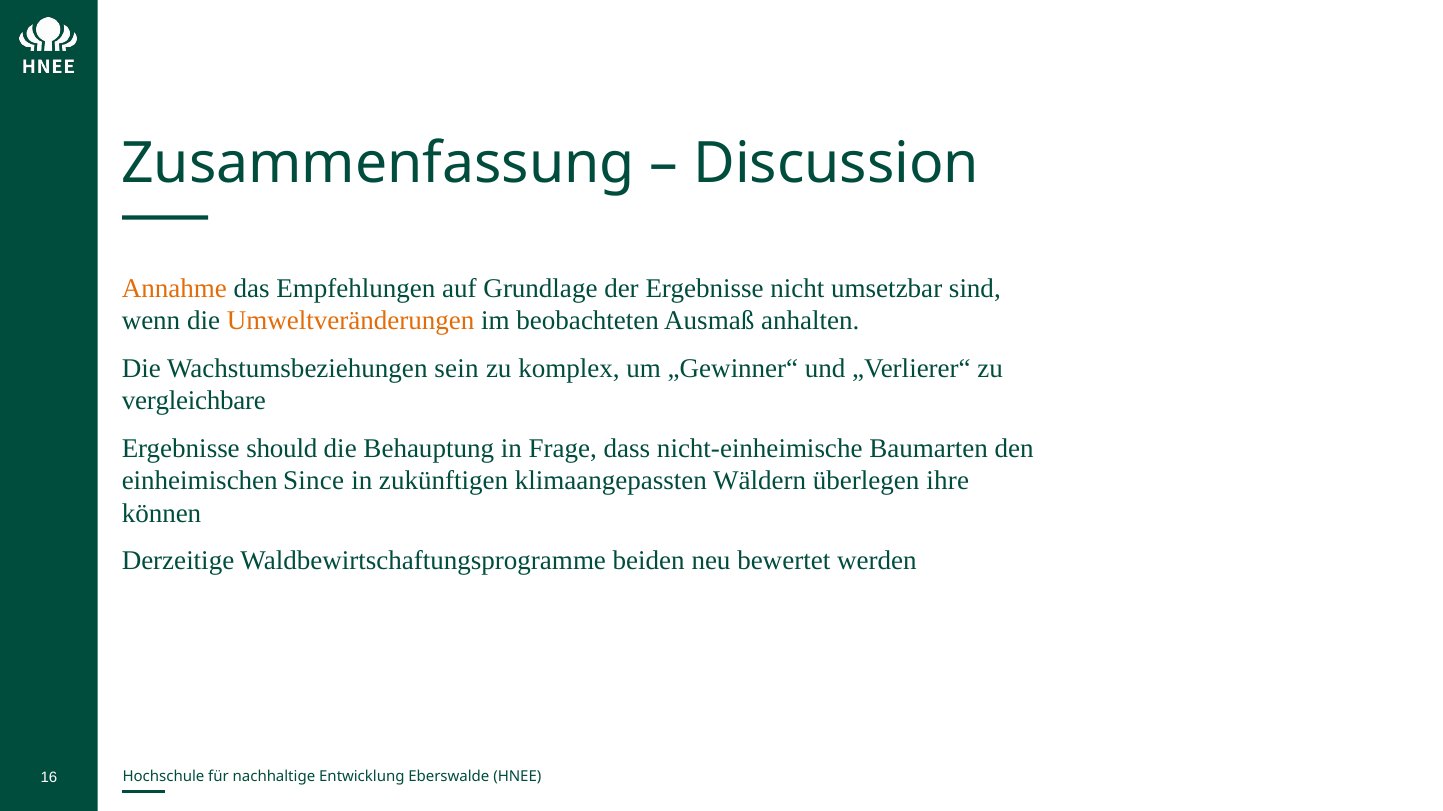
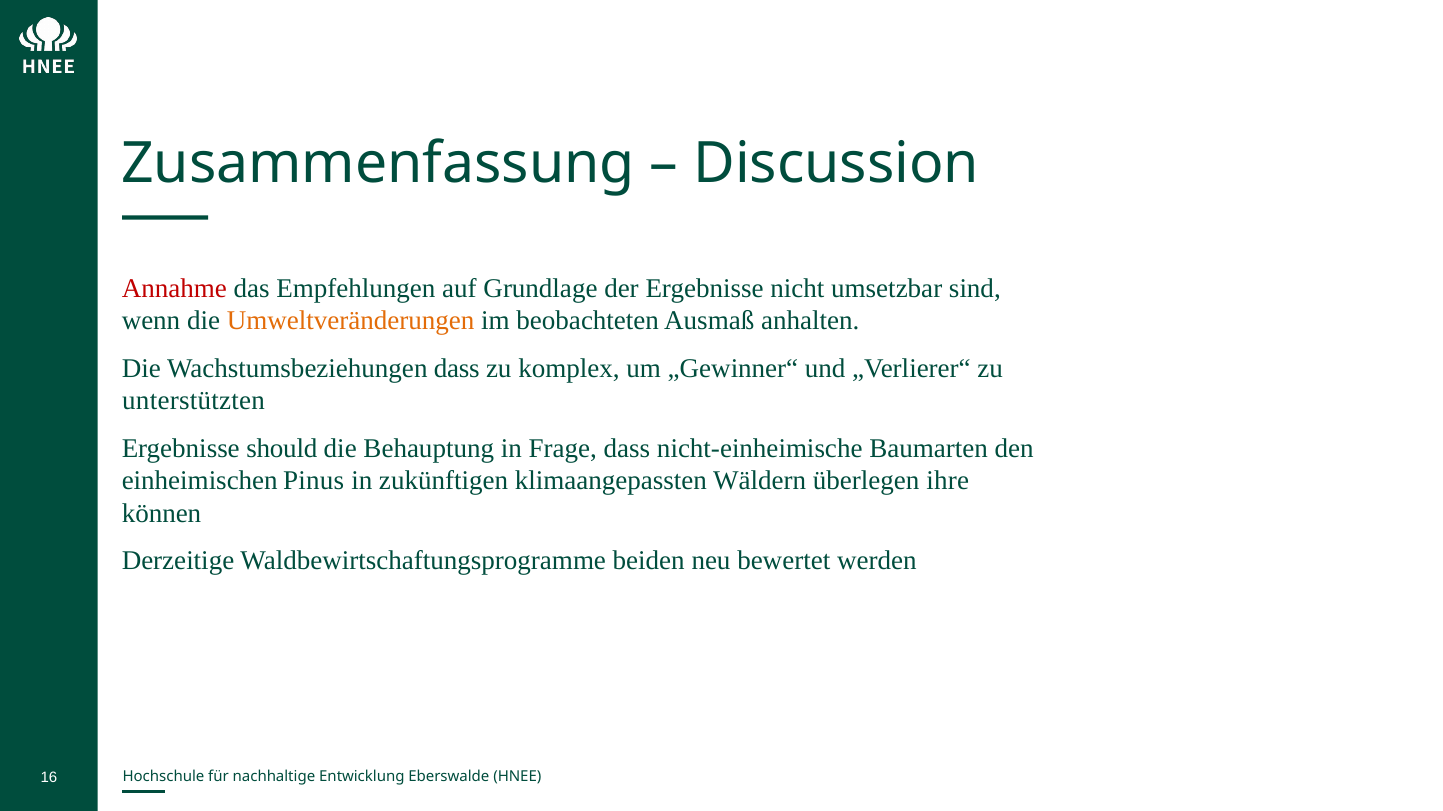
Annahme colour: orange -> red (174, 289)
Wachstumsbeziehungen sein: sein -> dass (457, 369)
vergleichbare: vergleichbare -> unterstützten (194, 401)
Since: Since -> Pinus (314, 481)
